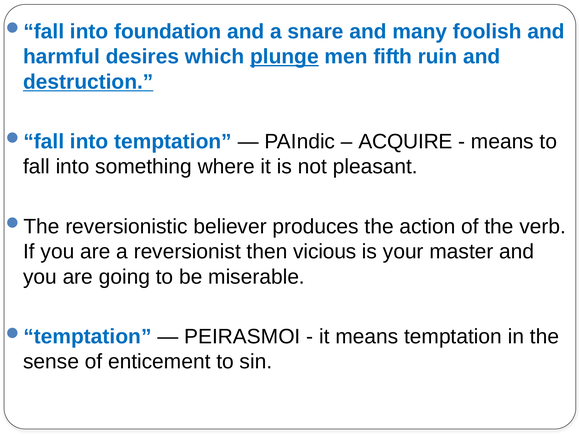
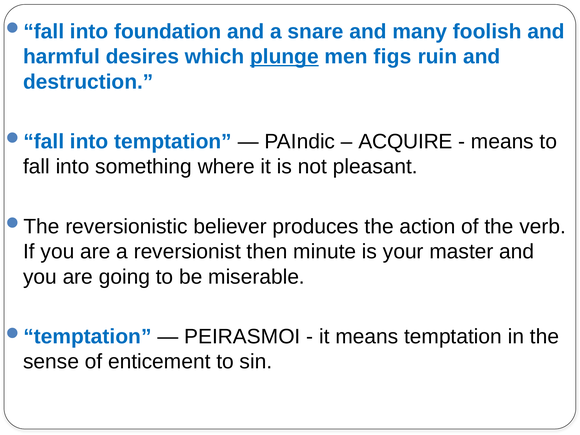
fifth: fifth -> figs (393, 57)
destruction underline: present -> none (88, 82)
vicious: vicious -> minute (325, 252)
